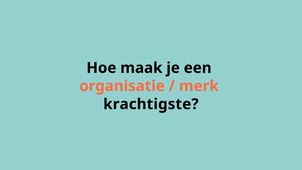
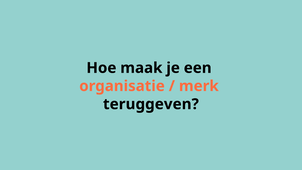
krachtigste: krachtigste -> teruggeven (151, 104)
